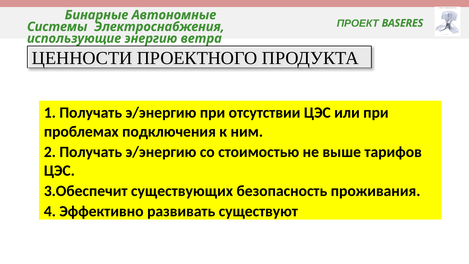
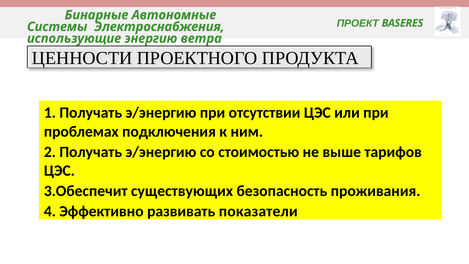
существуют: существуют -> показатели (258, 211)
